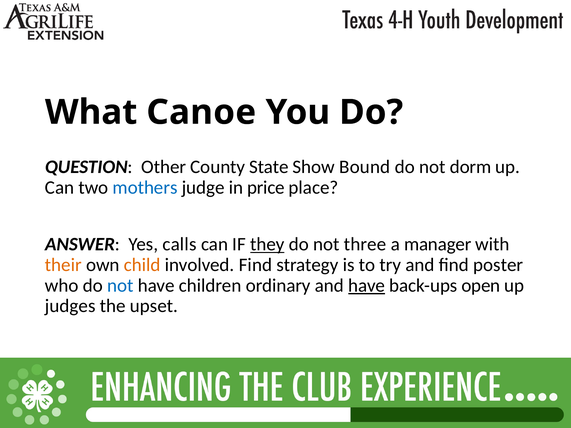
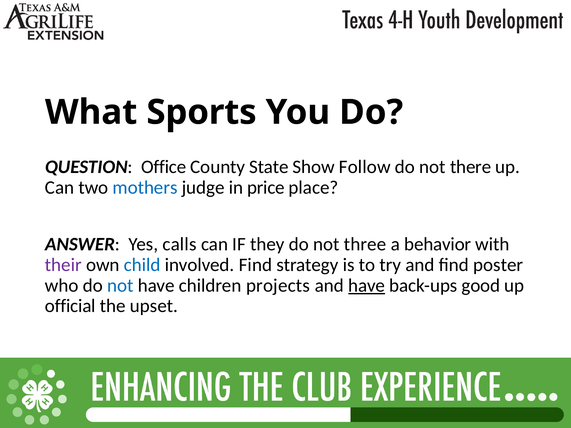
Canoe: Canoe -> Sports (202, 112)
Other: Other -> Office (164, 167)
Bound: Bound -> Follow (365, 167)
dorm: dorm -> there (471, 167)
they underline: present -> none (267, 245)
manager: manager -> behavior (438, 245)
their colour: orange -> purple (63, 265)
child colour: orange -> blue (142, 265)
ordinary: ordinary -> projects (278, 286)
open: open -> good (481, 286)
judges: judges -> official (70, 306)
